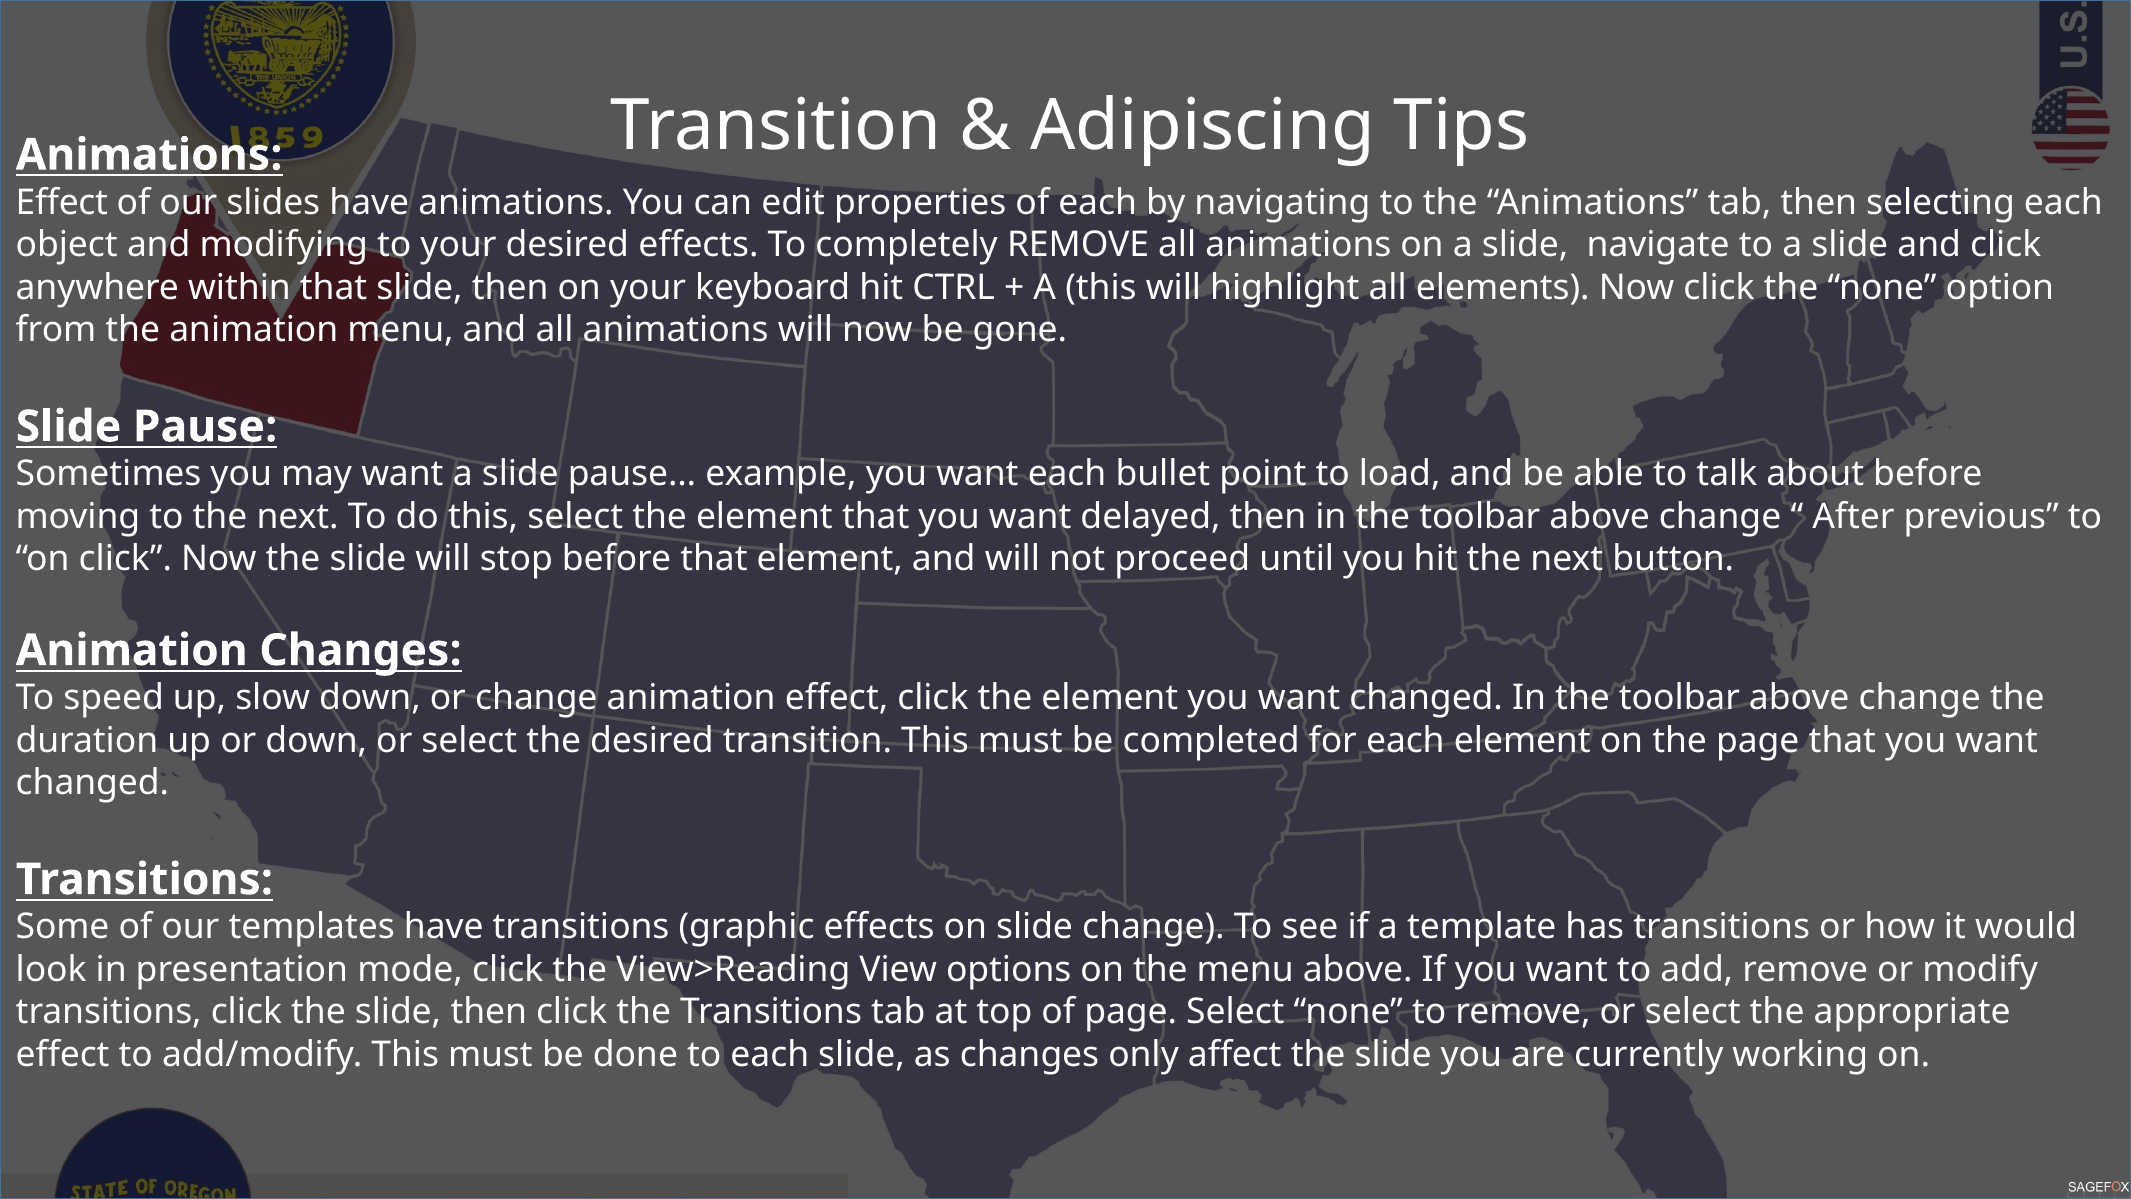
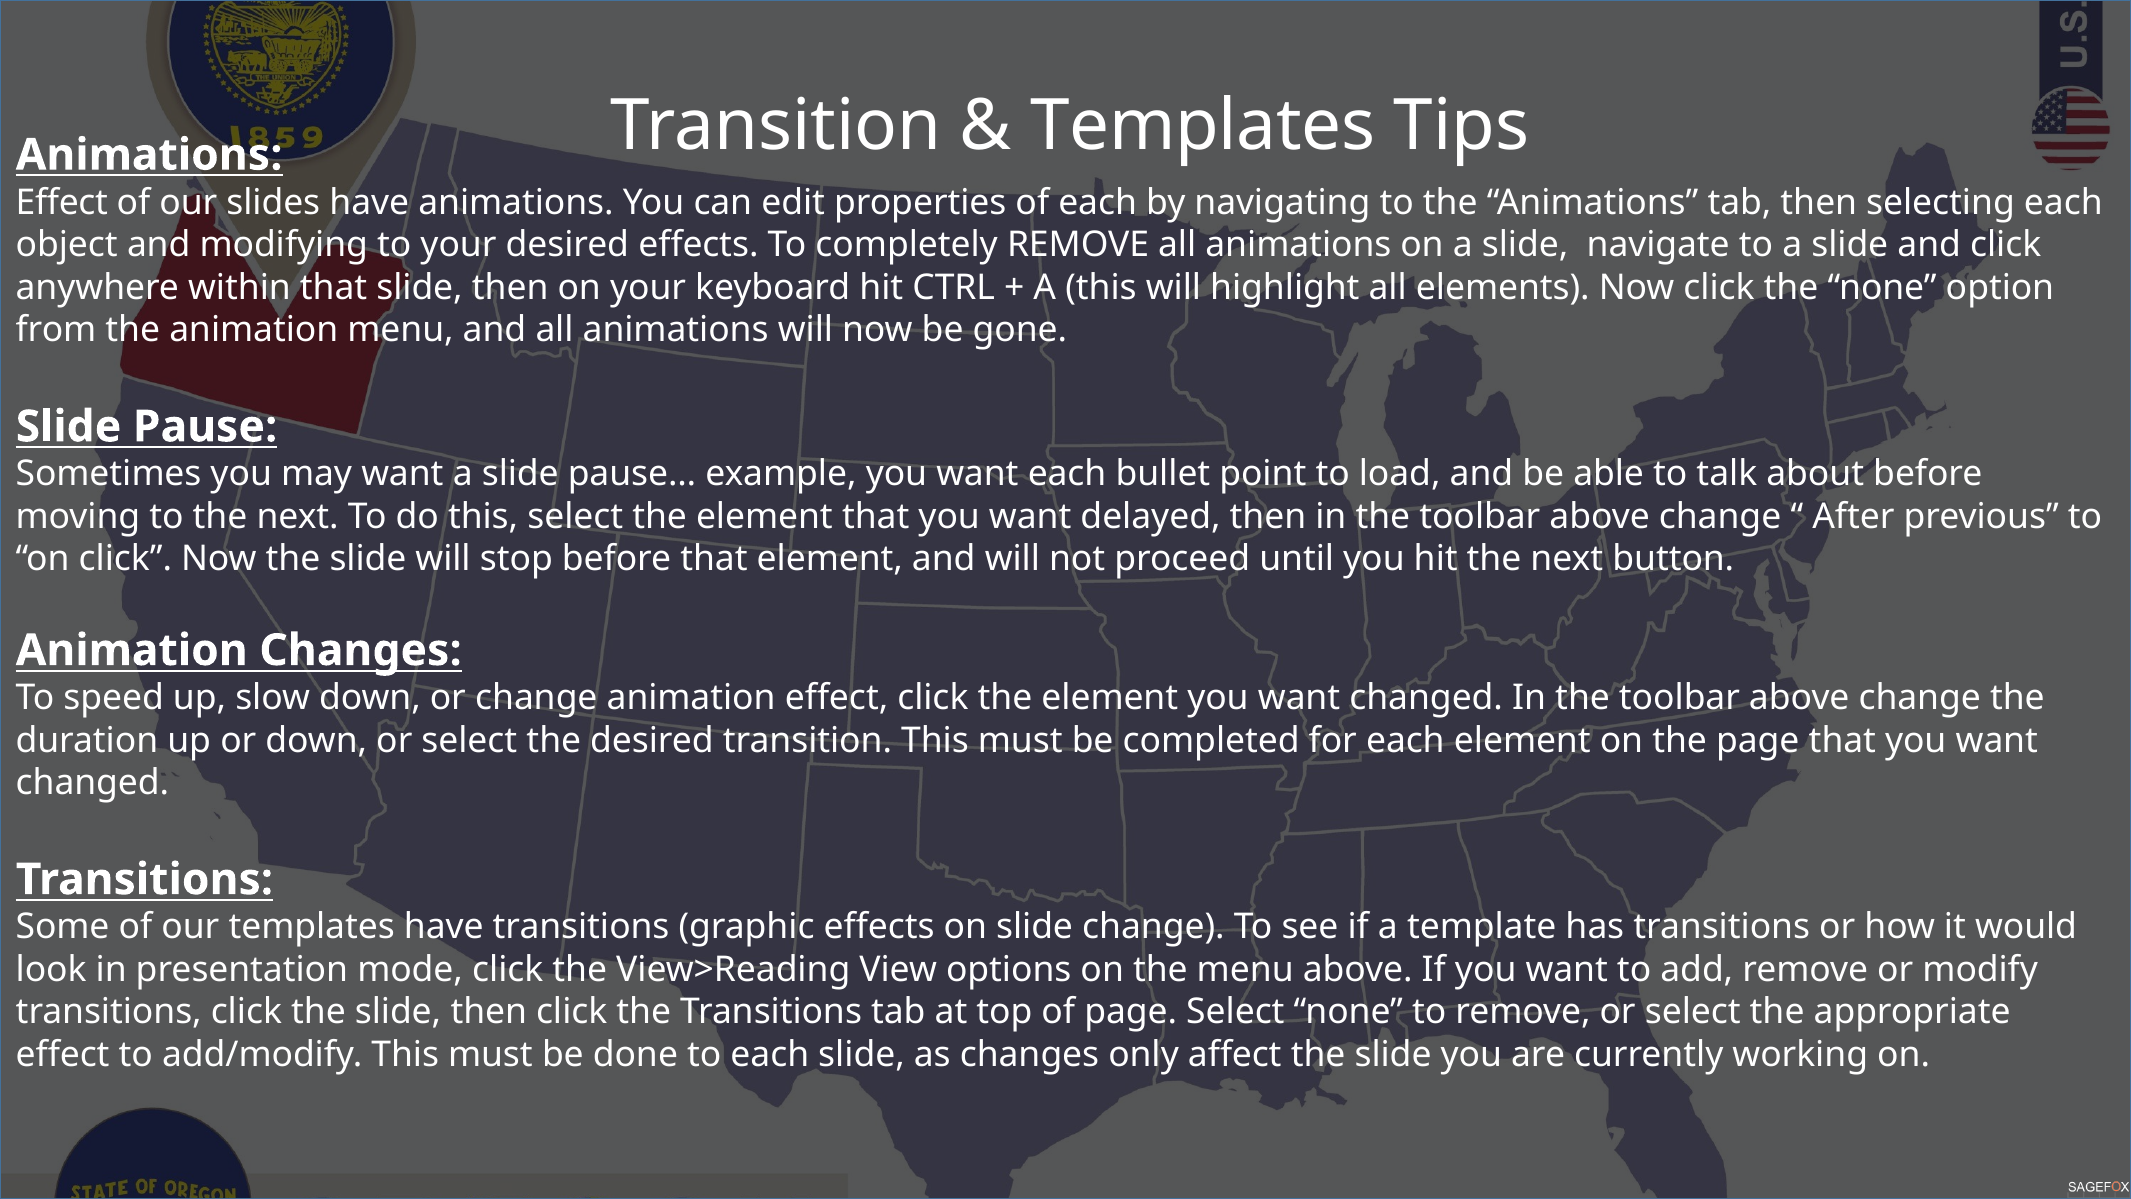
Adipiscing: Adipiscing -> Templates (1203, 126)
